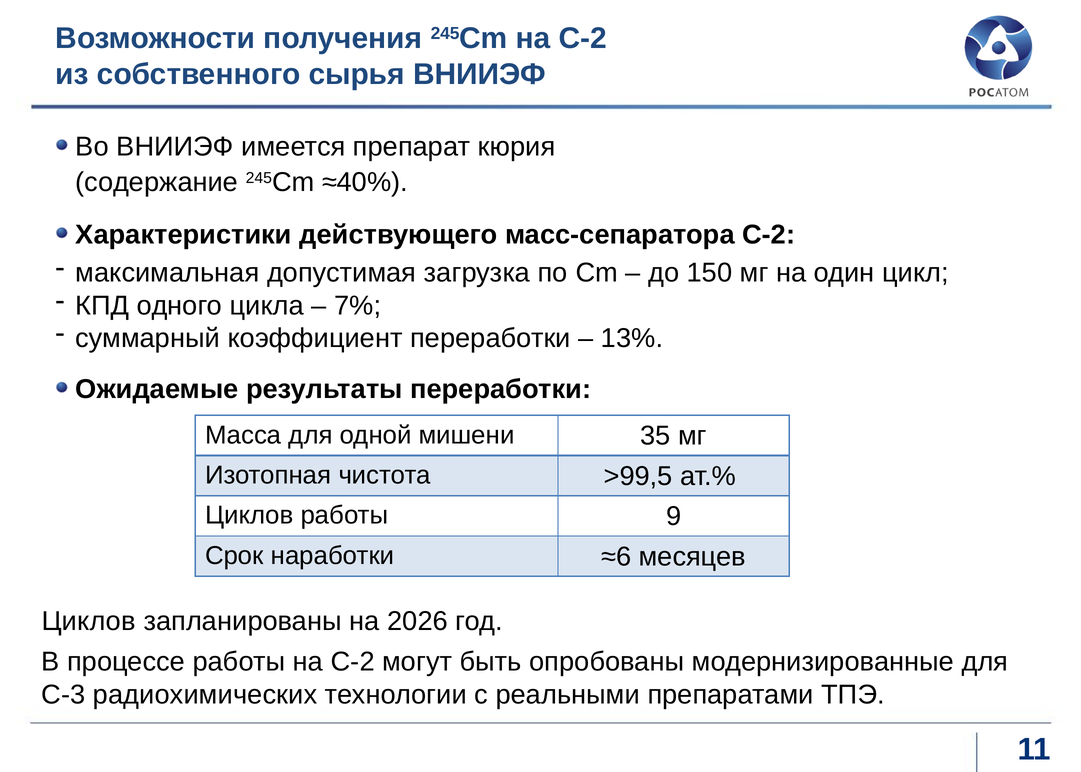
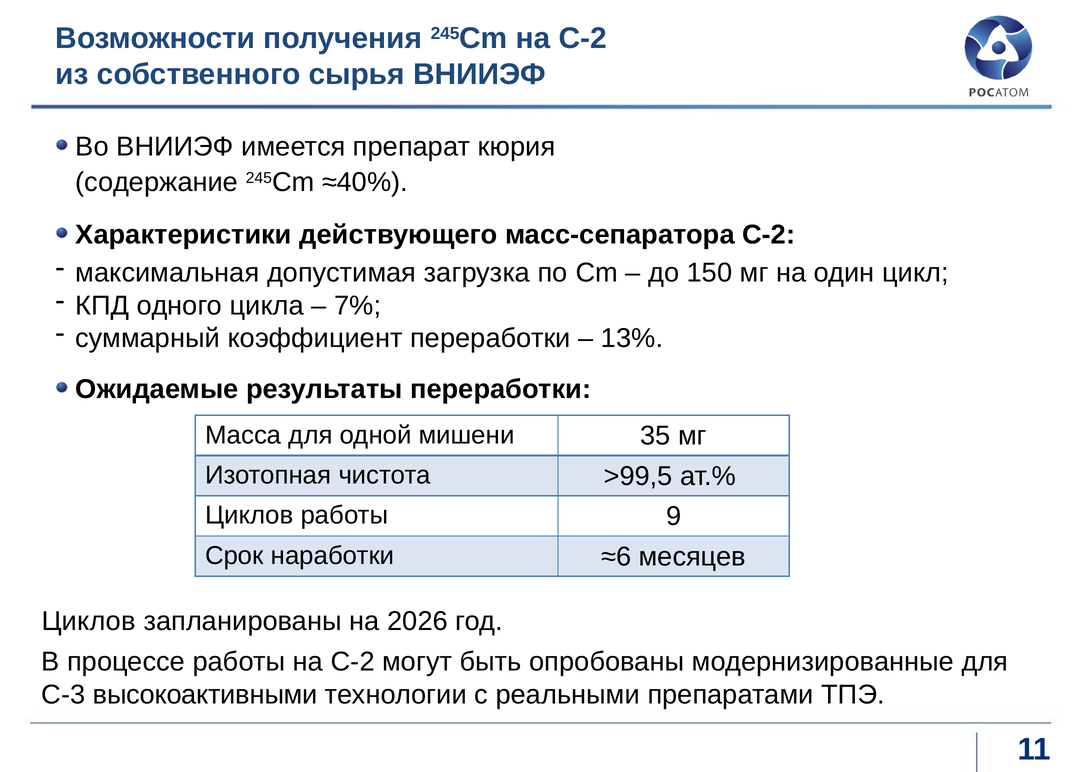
радиохимических: радиохимических -> высокоактивными (205, 695)
